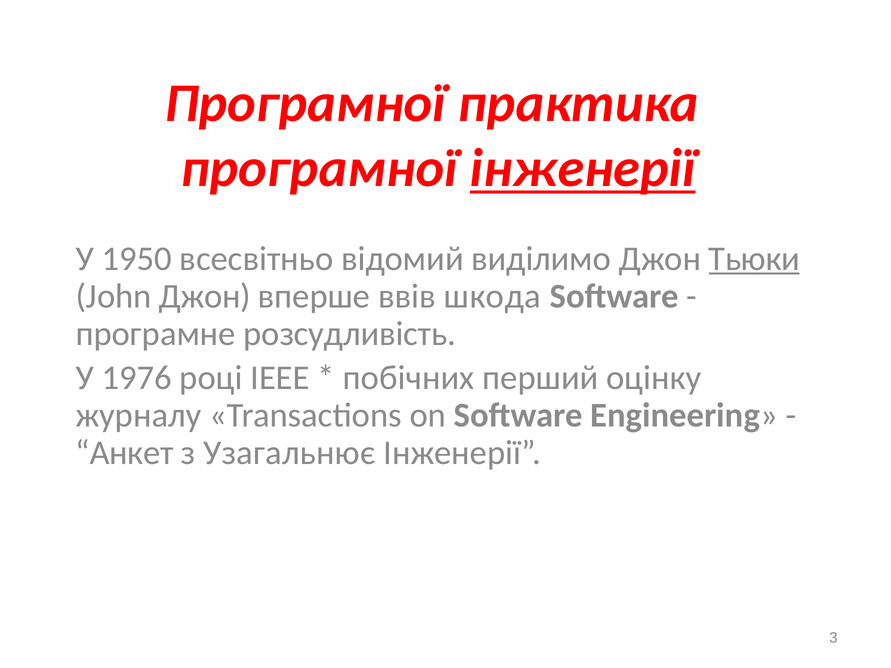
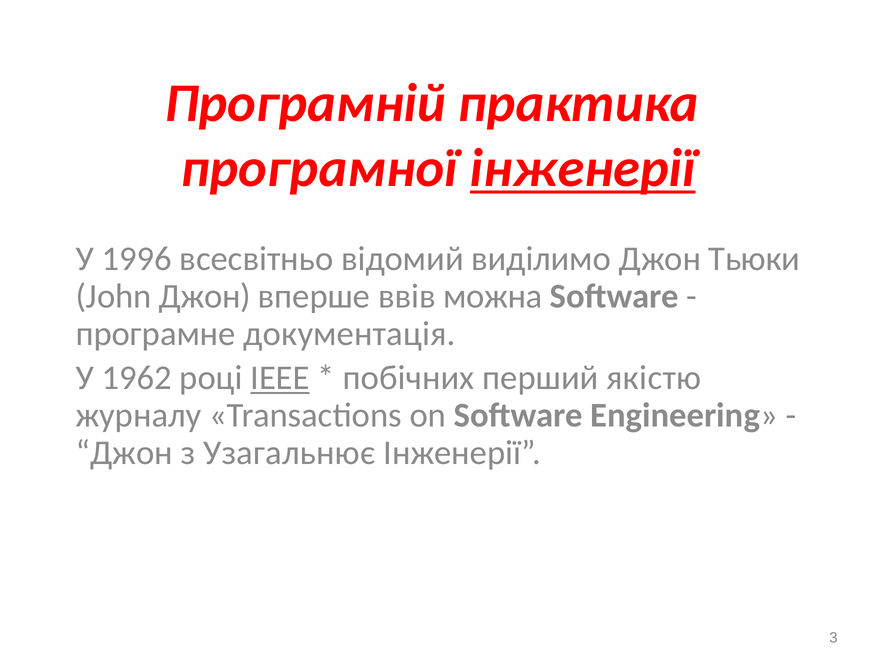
Програмної: Програмної -> Програмній (305, 103)
1950: 1950 -> 1996 (137, 259)
Тьюки underline: present -> none (754, 259)
шкода: шкода -> можна (493, 296)
розсудливість: розсудливість -> документація (349, 334)
1976: 1976 -> 1962 (137, 378)
IEEE underline: none -> present (280, 378)
оцінку: оцінку -> якістю (654, 378)
Анкет: Анкет -> Джон (124, 453)
